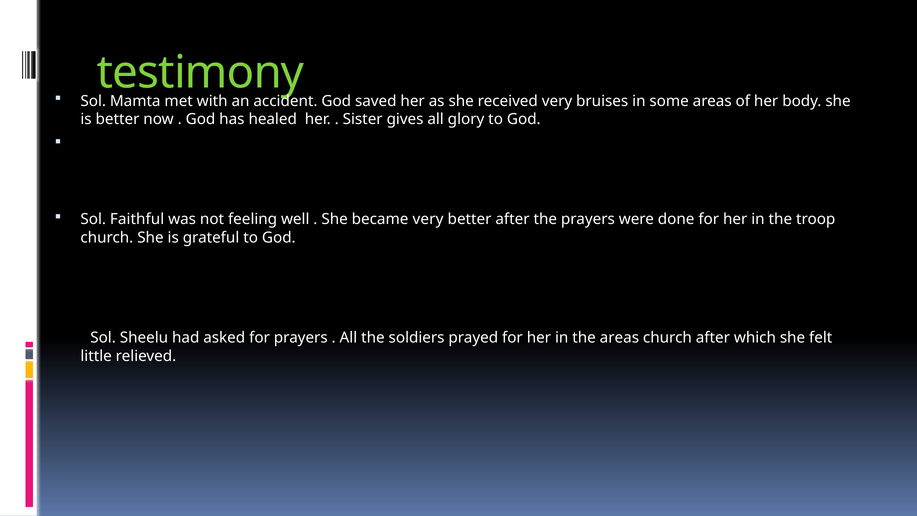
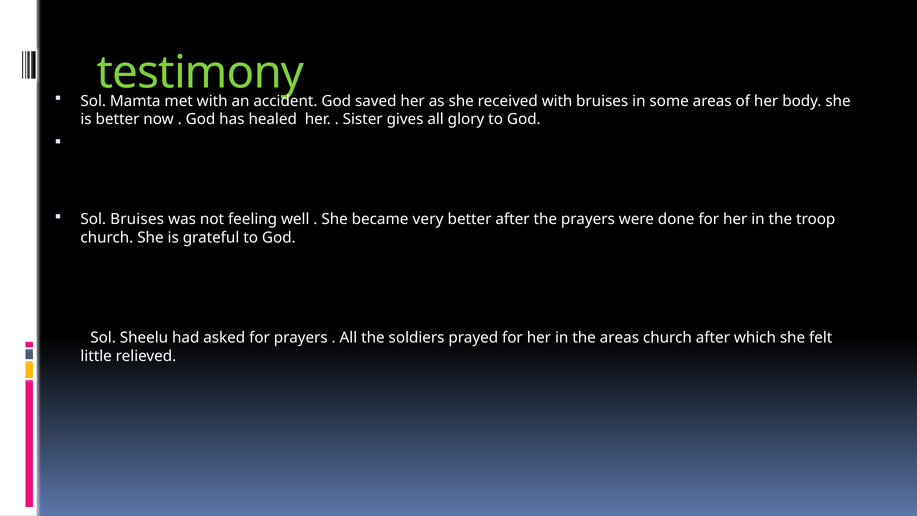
received very: very -> with (557, 101)
Sol Faithful: Faithful -> Bruises (137, 219)
